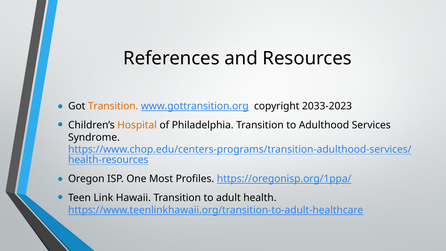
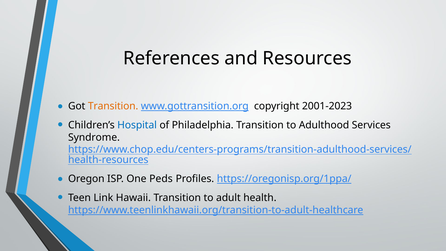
2033-2023: 2033-2023 -> 2001-2023 (327, 106)
Hospital colour: orange -> blue (137, 125)
Most: Most -> Peds (161, 179)
